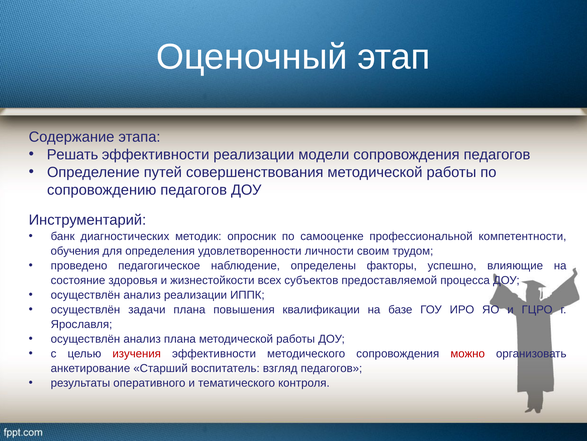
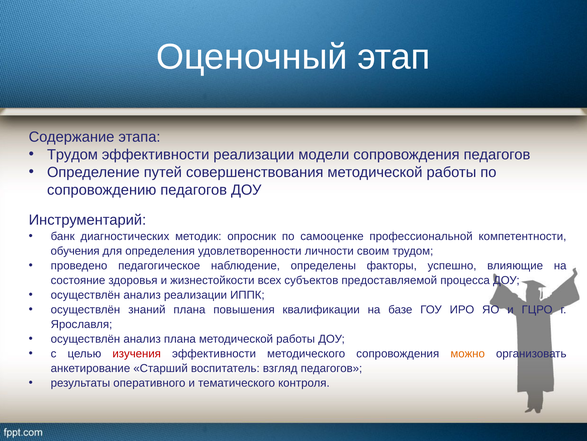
Решать: Решать -> Трудом (72, 154)
задачи: задачи -> знаний (147, 309)
можно colour: red -> orange (468, 353)
